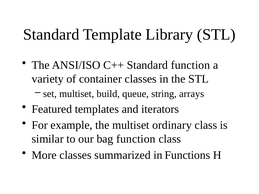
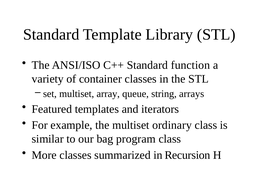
build: build -> array (108, 94)
bag function: function -> program (136, 139)
Functions: Functions -> Recursion (187, 155)
